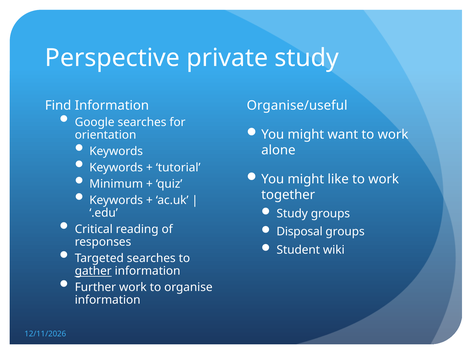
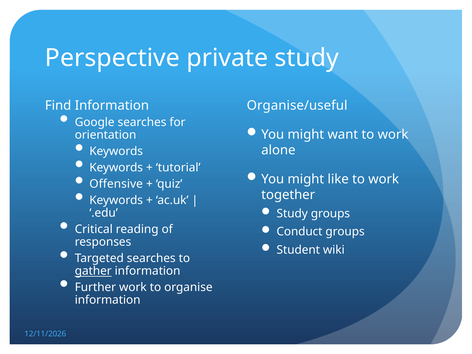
Minimum: Minimum -> Offensive (116, 184)
Disposal: Disposal -> Conduct (300, 232)
